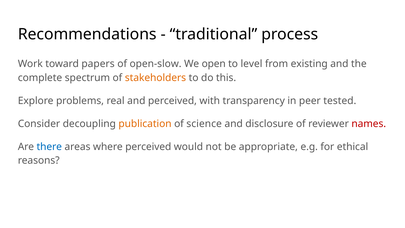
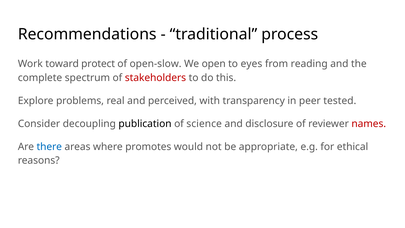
papers: papers -> protect (98, 64)
level: level -> eyes (251, 64)
existing: existing -> reading (309, 64)
stakeholders colour: orange -> red (155, 78)
publication colour: orange -> black (145, 124)
where perceived: perceived -> promotes (148, 147)
